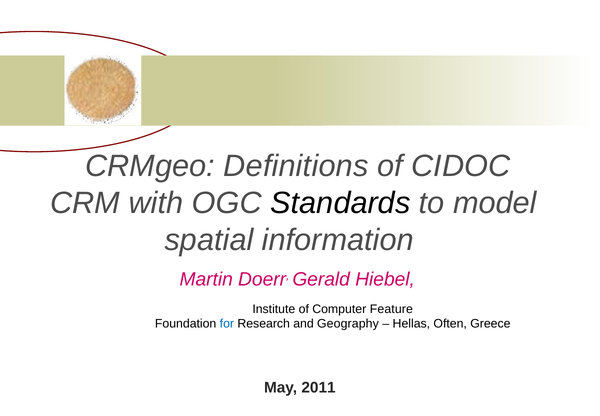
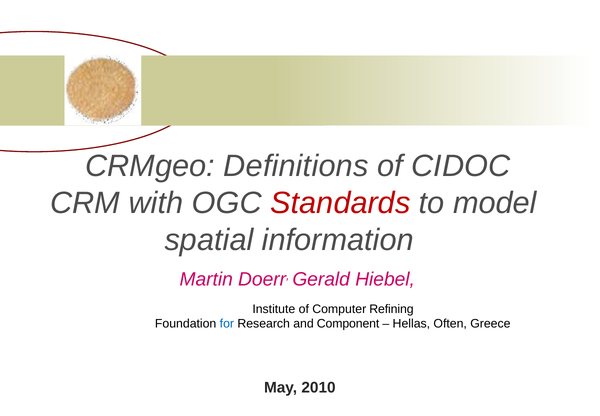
Standards colour: black -> red (340, 203)
Feature: Feature -> Refining (391, 309)
Geography: Geography -> Component (348, 323)
2011: 2011 -> 2010 (319, 387)
